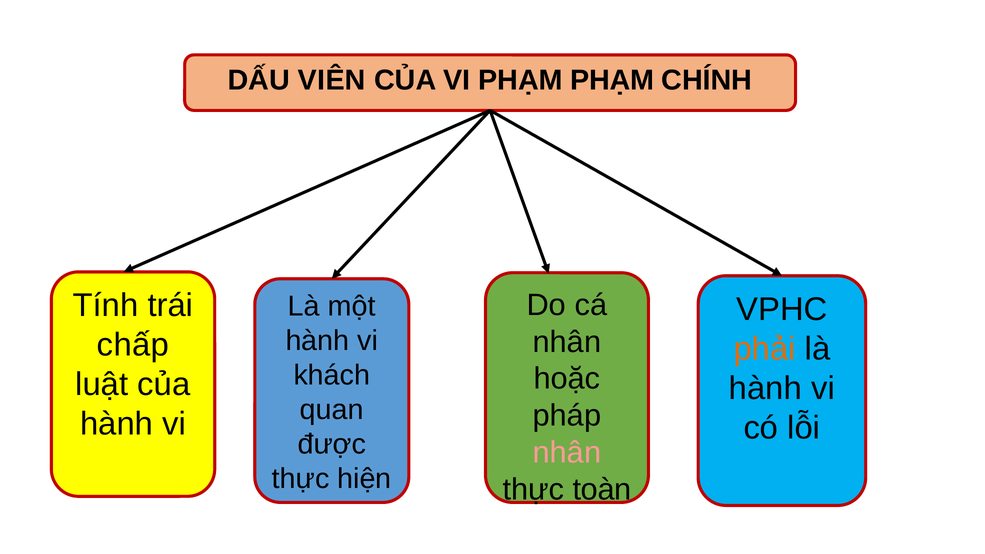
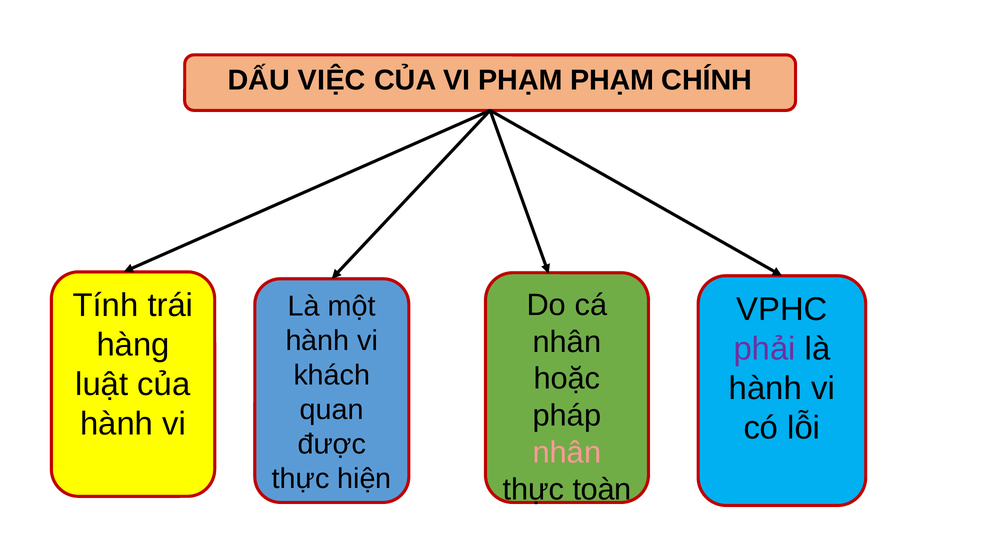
VIÊN: VIÊN -> VIỆC (332, 81)
chấp: chấp -> hàng (133, 345)
phải colour: orange -> purple (765, 349)
